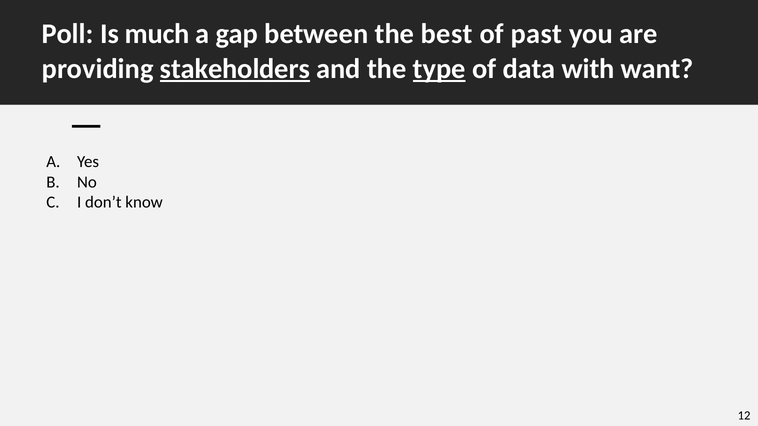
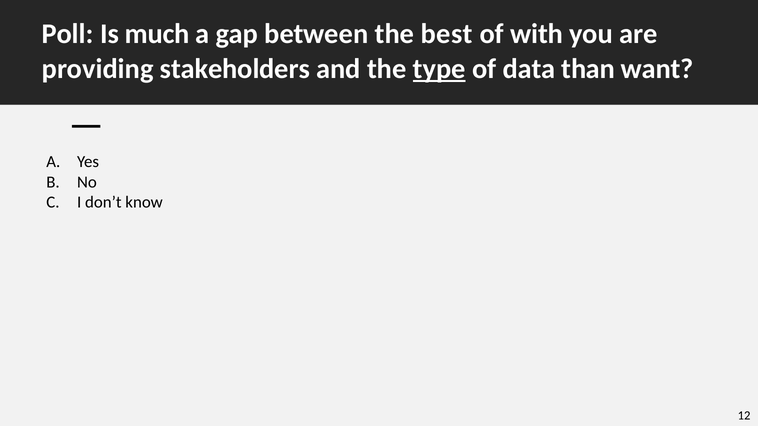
past: past -> with (537, 34)
stakeholders underline: present -> none (235, 69)
with: with -> than (588, 69)
